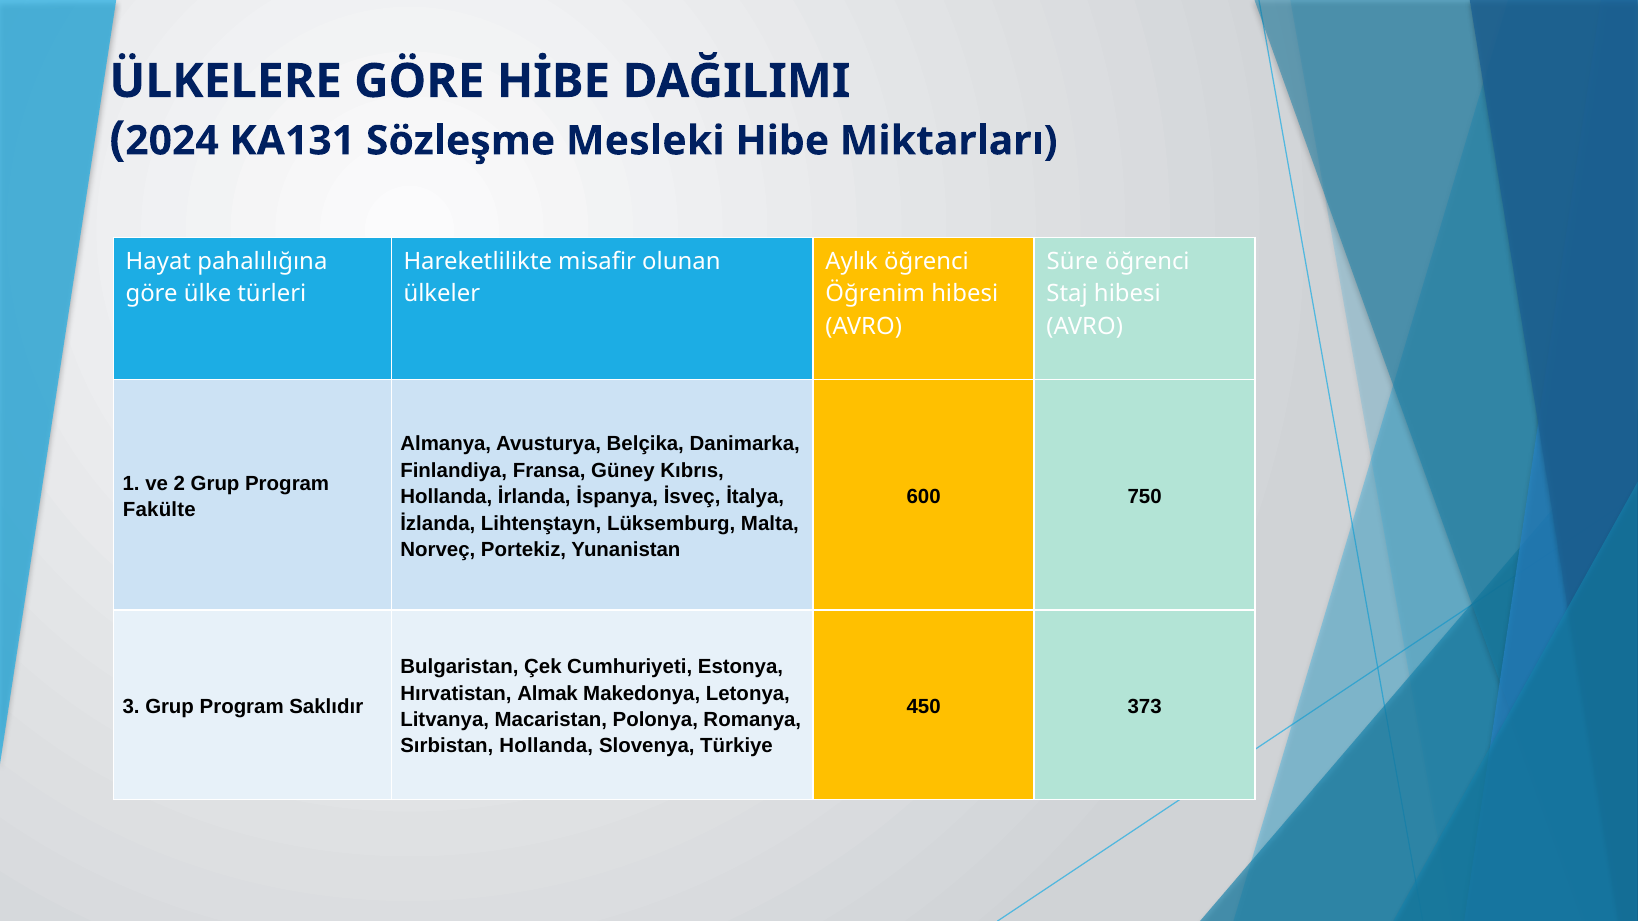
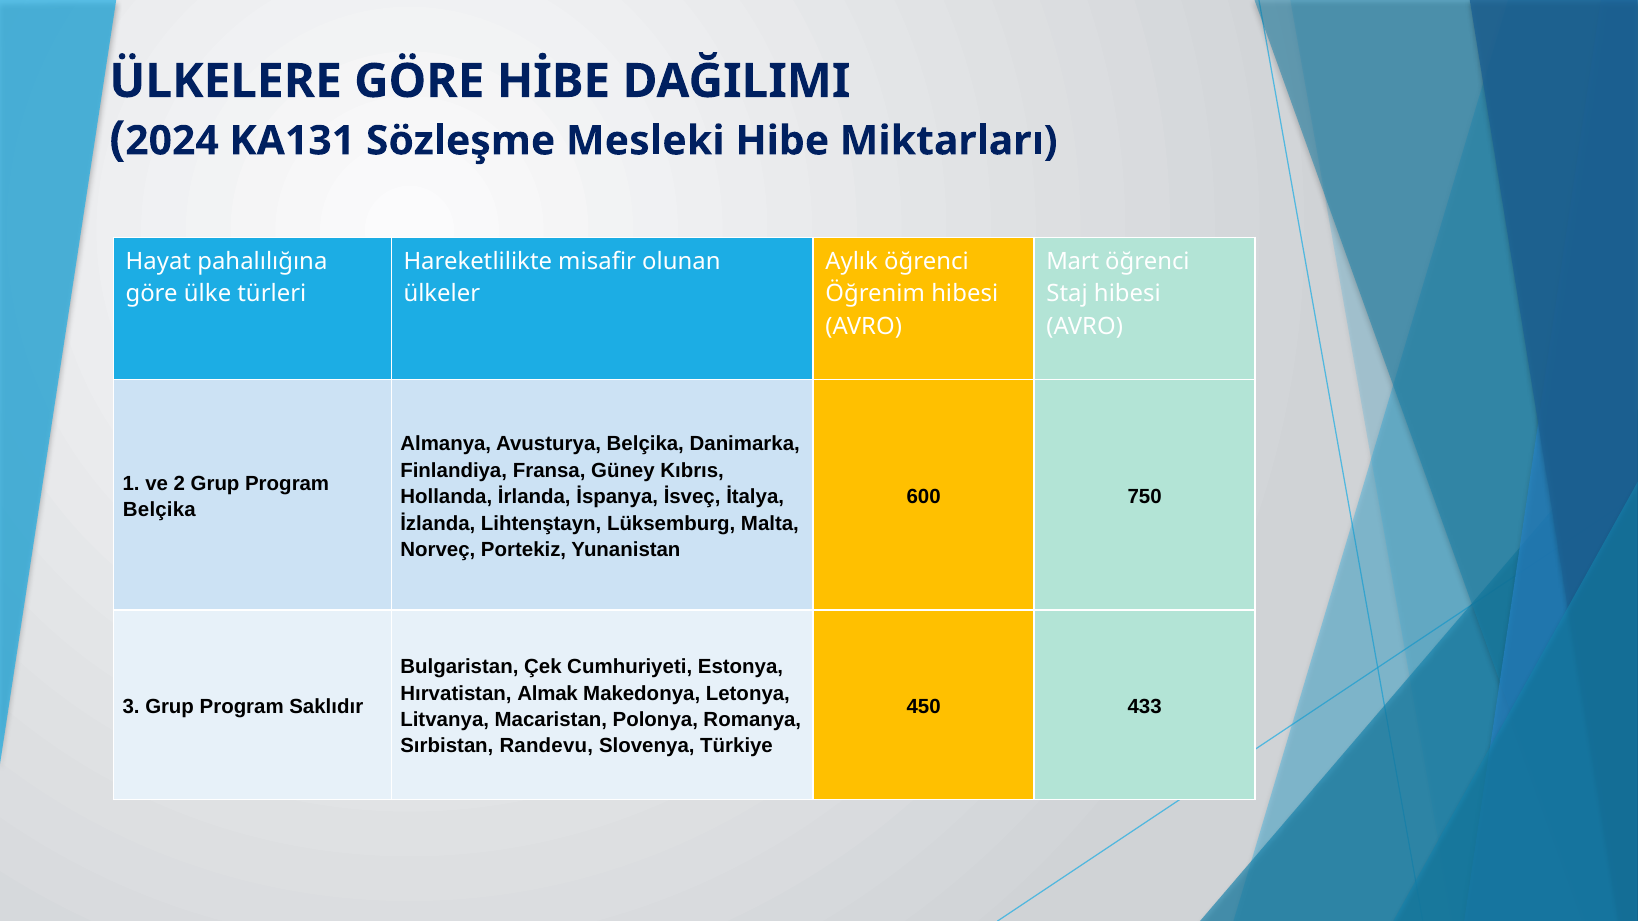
Süre: Süre -> Mart (1073, 261)
Fakülte: Fakülte -> Belçika (159, 510)
373: 373 -> 433 (1145, 707)
Sırbistan Hollanda: Hollanda -> Randevu (546, 747)
